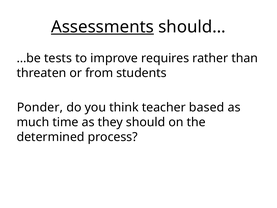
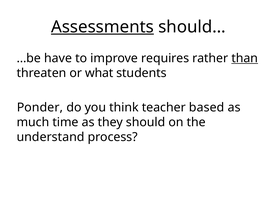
tests: tests -> have (58, 58)
than underline: none -> present (245, 58)
from: from -> what (99, 73)
determined: determined -> understand (51, 137)
